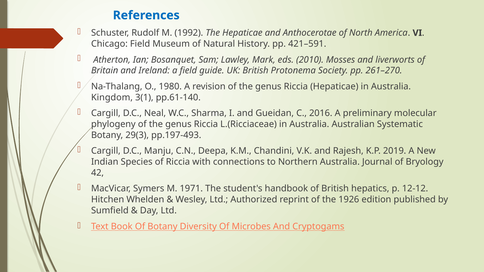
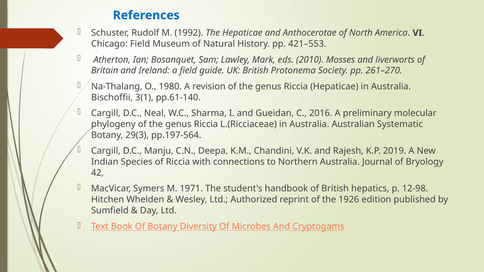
421–591: 421–591 -> 421–553 (307, 44)
Kingdom: Kingdom -> Bischoffii (112, 97)
pp.197-493: pp.197-493 -> pp.197-564 (176, 135)
12-12: 12-12 -> 12-98 (415, 189)
